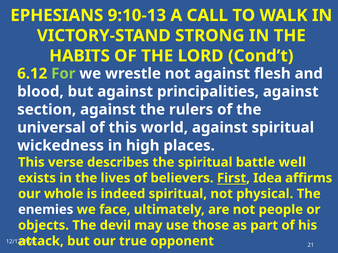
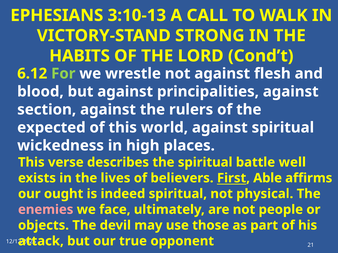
9:10-13: 9:10-13 -> 3:10-13 (137, 15)
universal: universal -> expected (51, 128)
Idea: Idea -> Able (268, 178)
whole: whole -> ought (64, 194)
enemies colour: white -> pink (46, 210)
